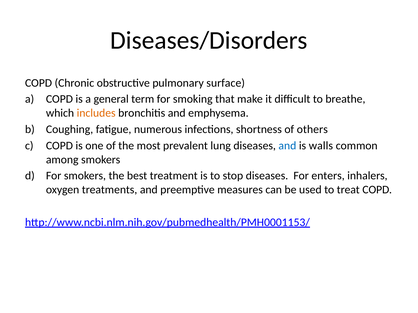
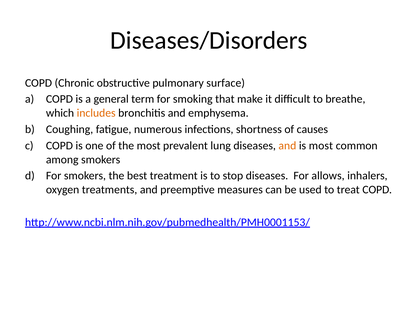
others: others -> causes (312, 130)
and colour: blue -> orange (287, 146)
is walls: walls -> most (321, 146)
enters: enters -> allows (328, 176)
